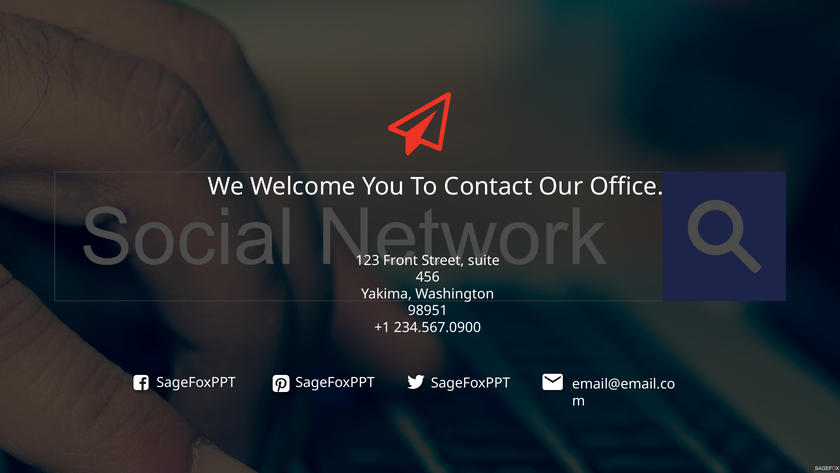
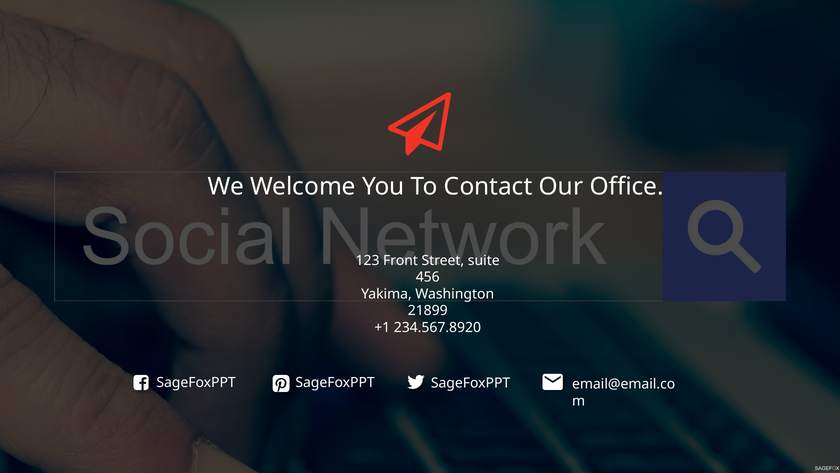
98951: 98951 -> 21899 (428, 310)
234.567.0900: 234.567.0900 -> 234.567.8920 (437, 327)
